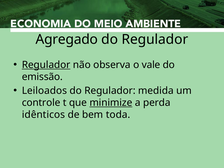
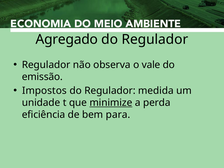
Regulador underline: present -> none (46, 65)
Leiloados: Leiloados -> Impostos (44, 91)
controle: controle -> unidade (41, 103)
idênticos: idênticos -> eficiência (44, 115)
toda: toda -> para (118, 115)
